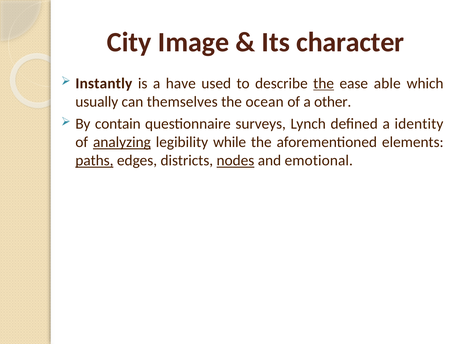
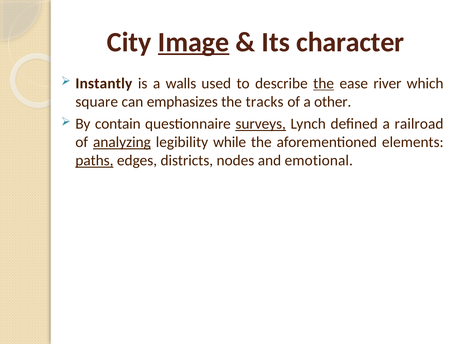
Image underline: none -> present (194, 42)
have: have -> walls (181, 83)
able: able -> river (387, 83)
usually: usually -> square (97, 102)
themselves: themselves -> emphasizes (182, 102)
ocean: ocean -> tracks (265, 102)
surveys underline: none -> present (261, 124)
identity: identity -> railroad (419, 124)
nodes underline: present -> none (235, 161)
